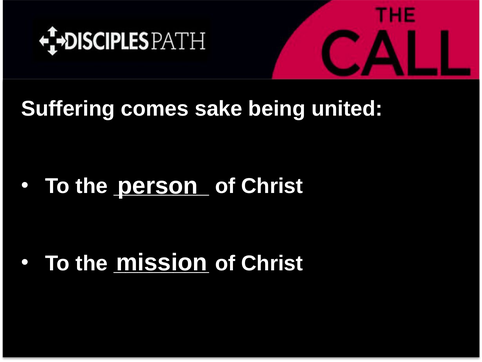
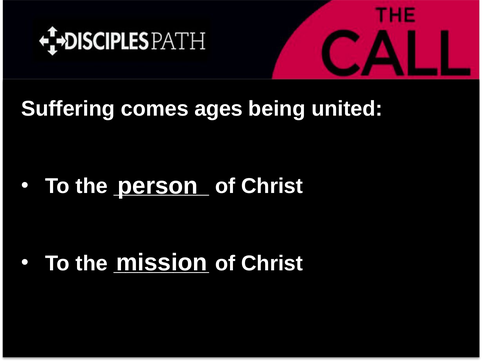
sake: sake -> ages (219, 109)
